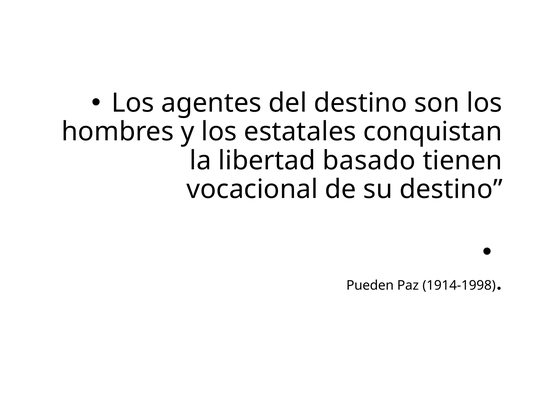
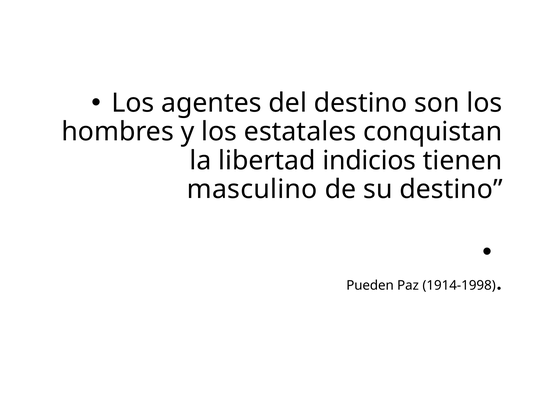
basado: basado -> indicios (369, 161)
vocacional: vocacional -> masculino (252, 190)
